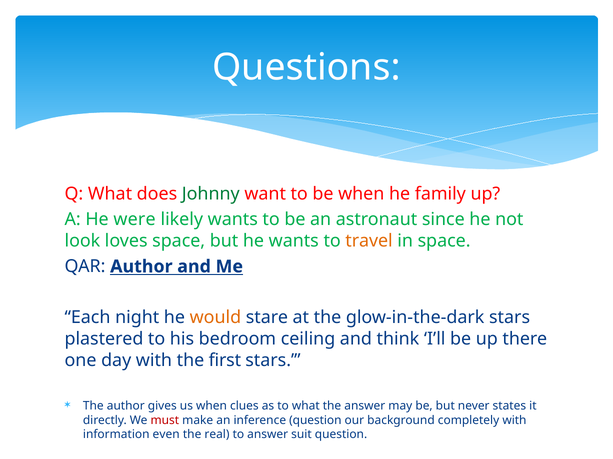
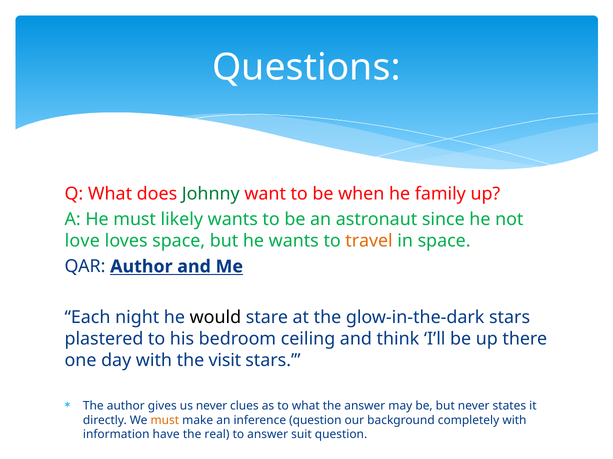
He were: were -> must (135, 220)
look: look -> love (82, 241)
would colour: orange -> black (215, 318)
first: first -> visit (225, 361)
us when: when -> never (212, 407)
must colour: red -> orange (165, 421)
even: even -> have (166, 435)
